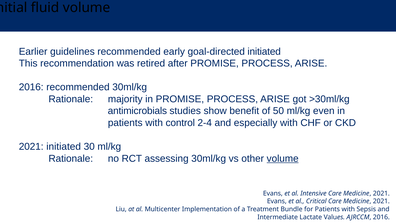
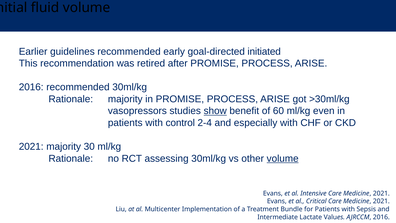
antimicrobials: antimicrobials -> vasopressors (137, 111)
show underline: none -> present (215, 111)
50: 50 -> 60 (278, 111)
2021 initiated: initiated -> majority (64, 146)
